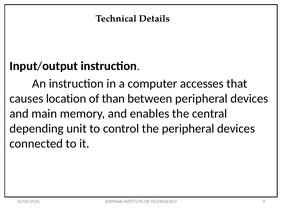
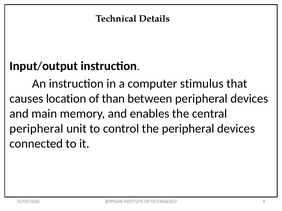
accesses: accesses -> stimulus (202, 84)
depending: depending -> peripheral (36, 129)
